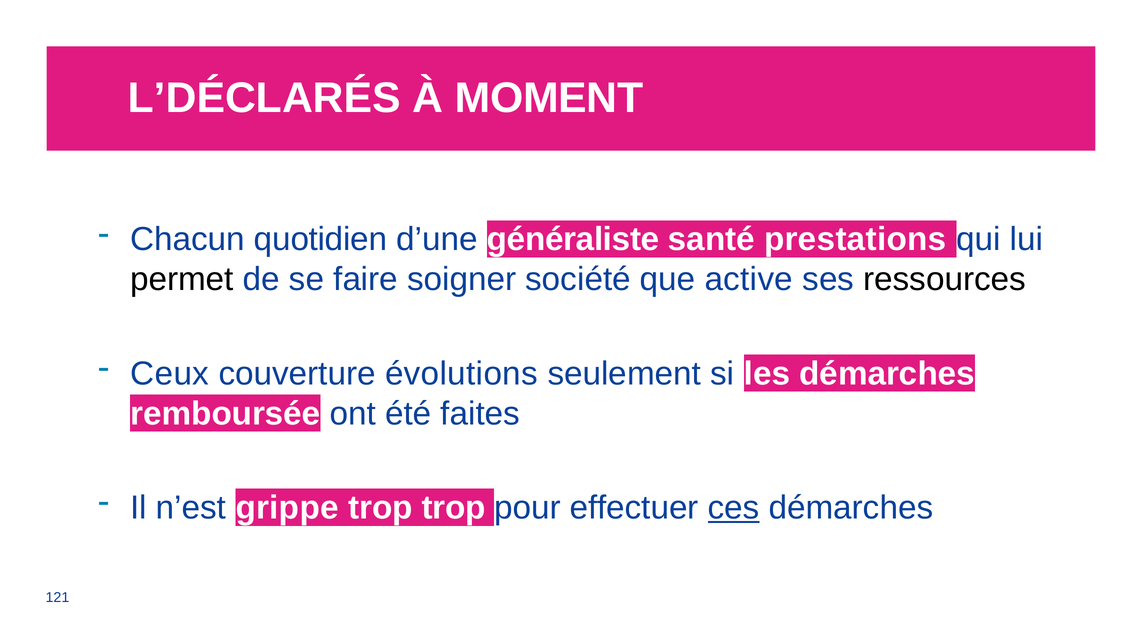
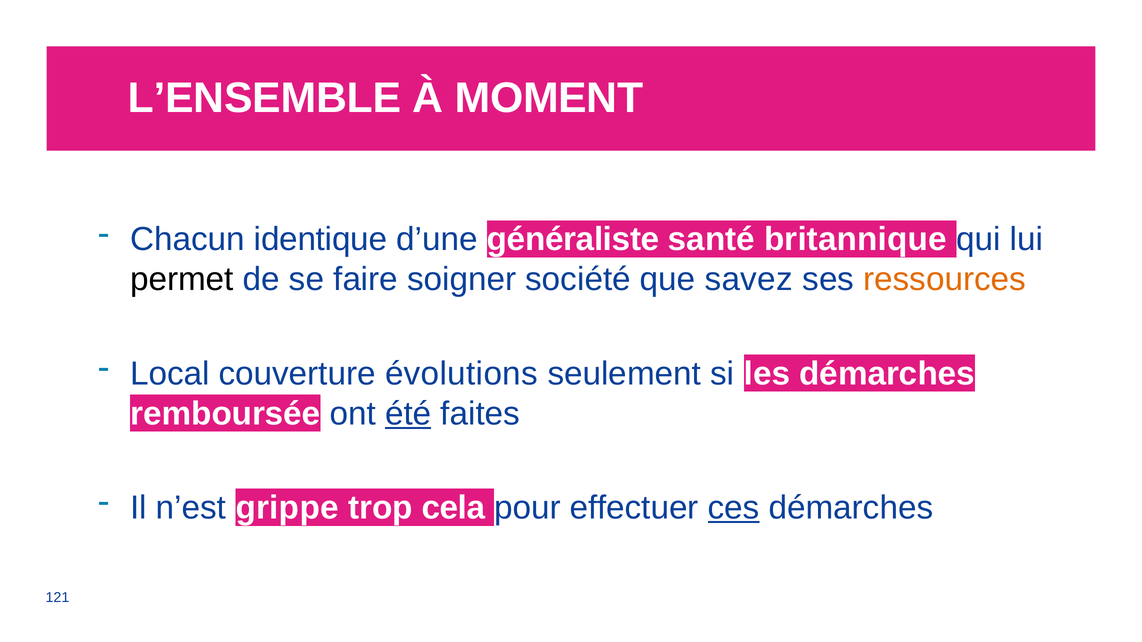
L’DÉCLARÉS: L’DÉCLARÉS -> L’ENSEMBLE (264, 98)
quotidien: quotidien -> identique (321, 240)
prestations: prestations -> britannique (855, 240)
active: active -> savez (749, 280)
ressources colour: black -> orange (945, 280)
Ceux: Ceux -> Local (170, 374)
été underline: none -> present (408, 414)
trop trop: trop -> cela (454, 508)
